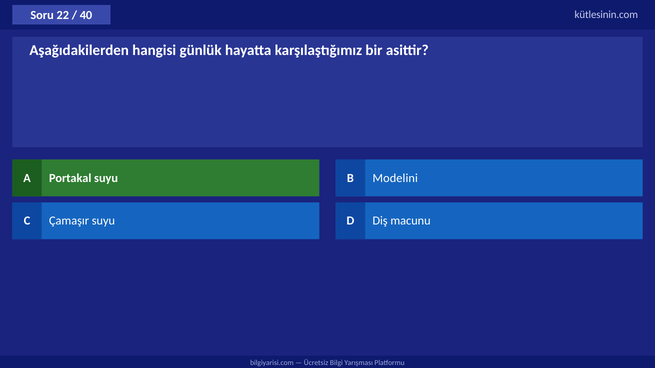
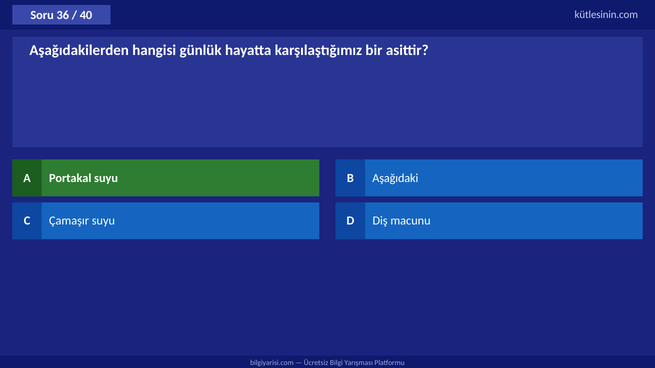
22: 22 -> 36 (63, 15)
Modelini: Modelini -> Aşağıdaki (395, 178)
